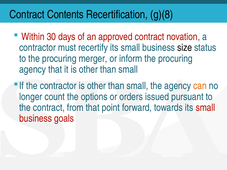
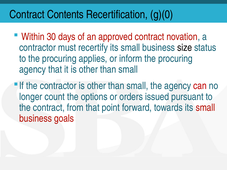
g)(8: g)(8 -> g)(0 (162, 15)
merger: merger -> applies (93, 59)
can colour: orange -> red (200, 86)
